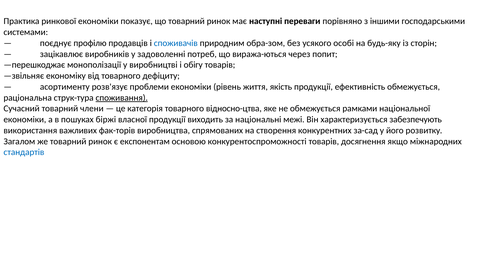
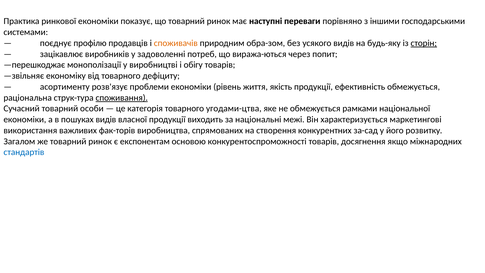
споживачів colour: blue -> orange (176, 43)
усякого особі: особі -> видів (344, 43)
сторін underline: none -> present (424, 43)
члени: члени -> особи (92, 109)
відносно-цтва: відносно-цтва -> угодами-цтва (234, 109)
пошуках біржі: біржі -> видів (106, 119)
забезпечують: забезпечують -> маркетингові (416, 119)
